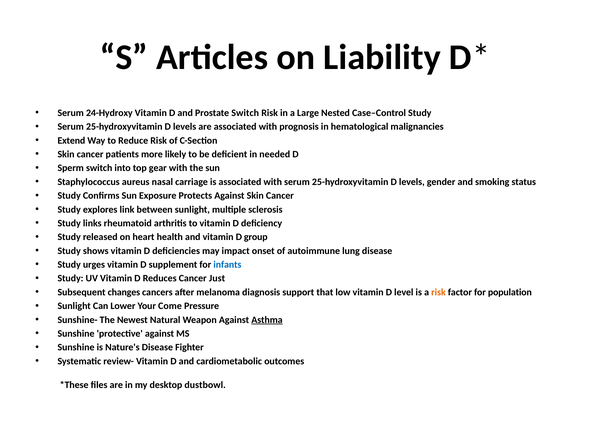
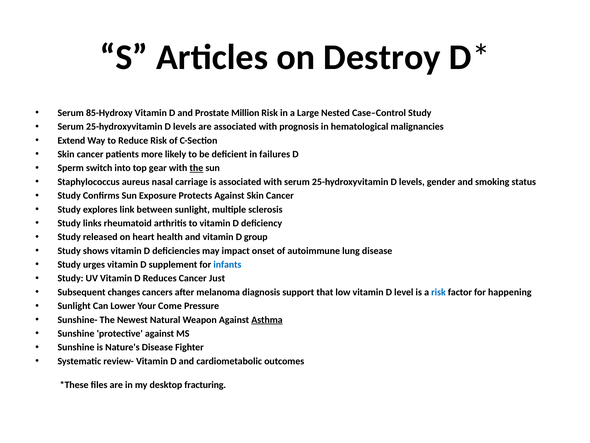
Liability: Liability -> Destroy (382, 57)
24-Hydroxy: 24-Hydroxy -> 85-Hydroxy (109, 113)
Prostate Switch: Switch -> Million (245, 113)
needed: needed -> failures (275, 154)
the underline: none -> present (196, 168)
risk colour: orange -> blue (438, 292)
population: population -> happening (510, 292)
dustbowl: dustbowl -> fracturing (205, 384)
